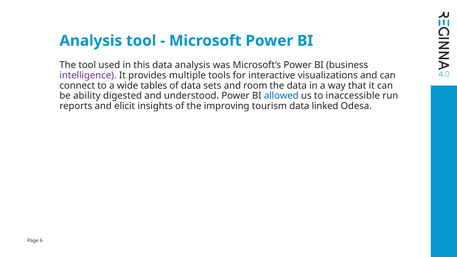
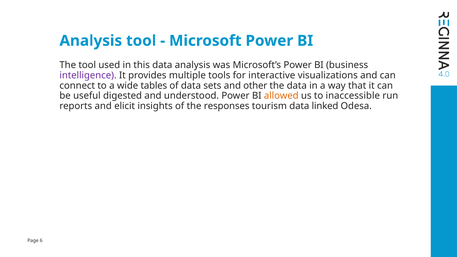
room: room -> other (255, 86)
ability: ability -> useful (87, 96)
allowed colour: blue -> orange (281, 96)
improving: improving -> responses (227, 106)
